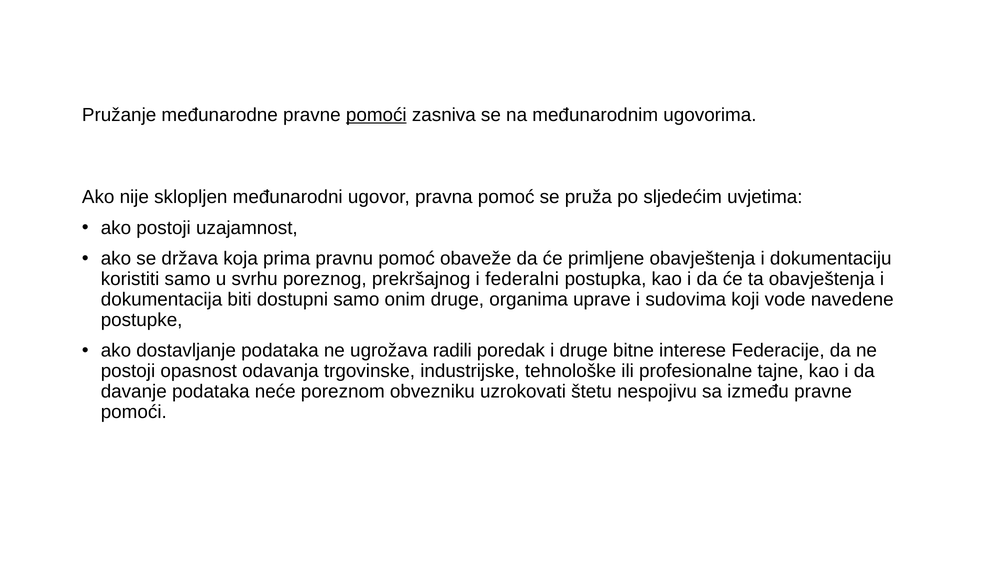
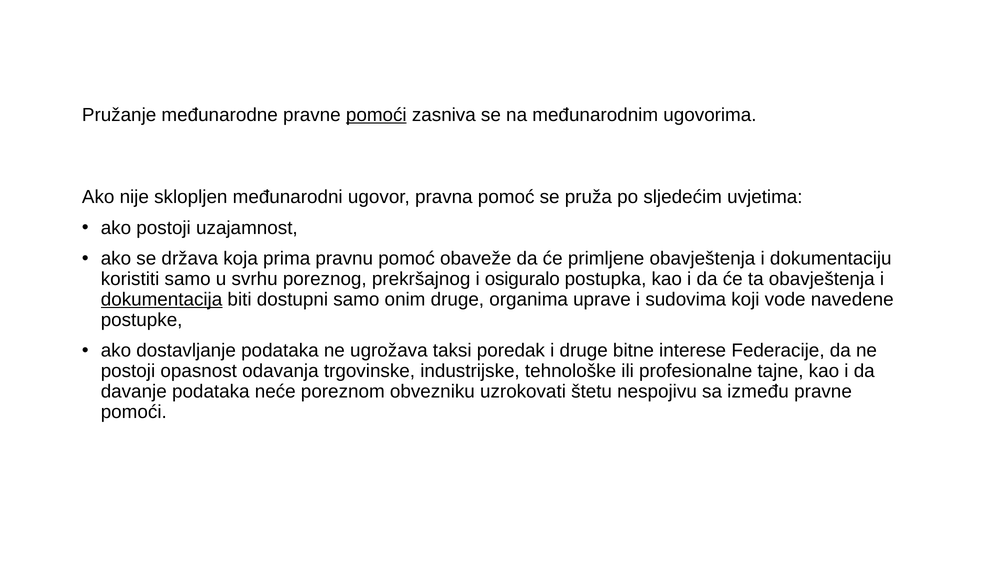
federalni: federalni -> osiguralo (522, 279)
dokumentacija underline: none -> present (162, 299)
radili: radili -> taksi (452, 351)
